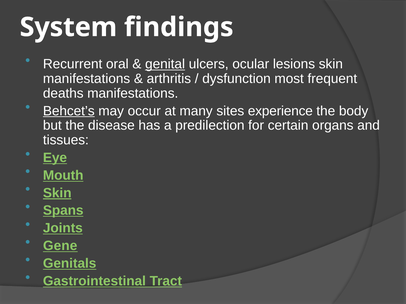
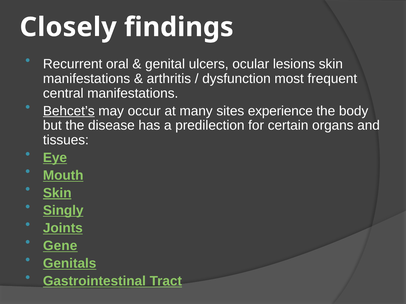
System: System -> Closely (68, 27)
genital underline: present -> none (165, 64)
deaths: deaths -> central (63, 93)
Spans: Spans -> Singly (63, 211)
